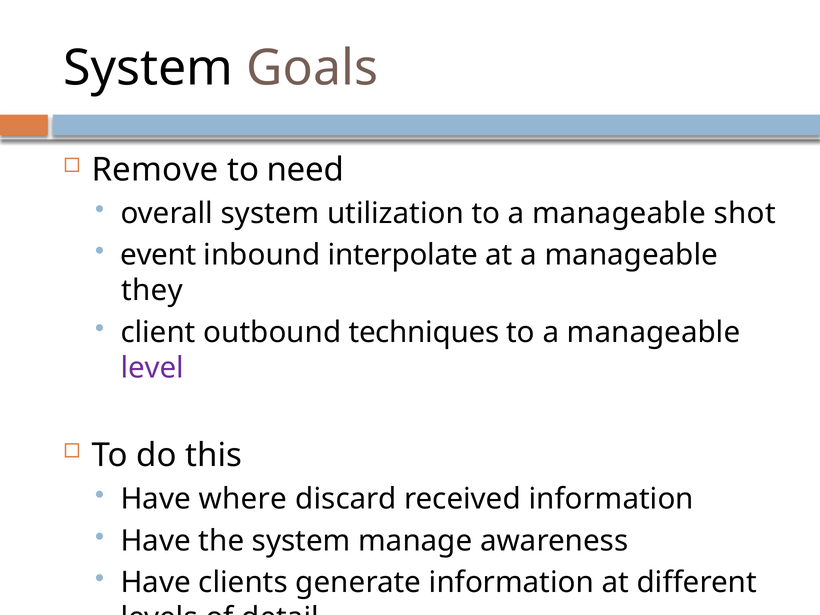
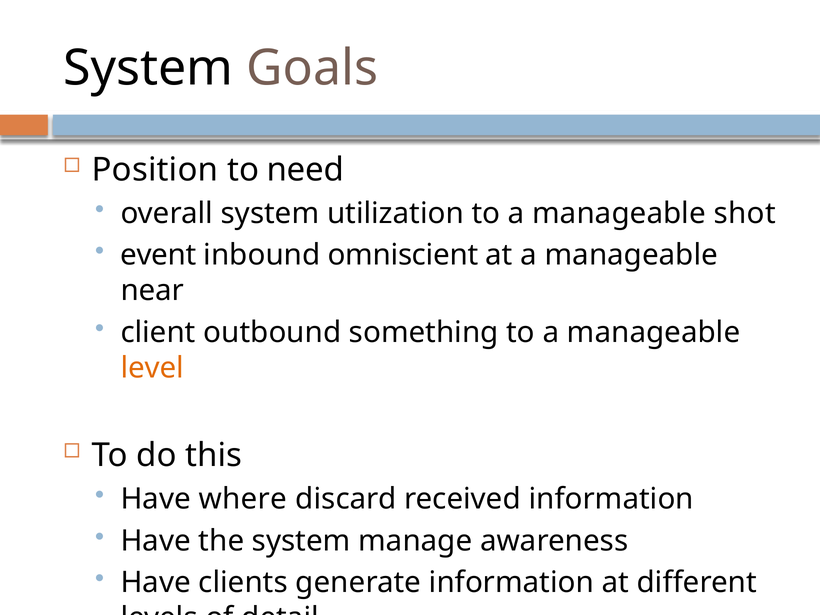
Remove: Remove -> Position (155, 170)
interpolate: interpolate -> omniscient (403, 255)
they: they -> near (152, 291)
techniques: techniques -> something (424, 332)
level colour: purple -> orange (152, 368)
